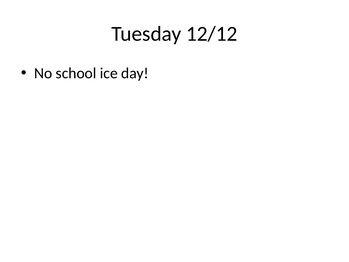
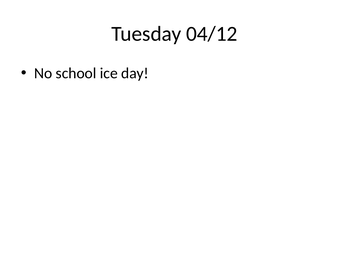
12/12: 12/12 -> 04/12 (212, 34)
